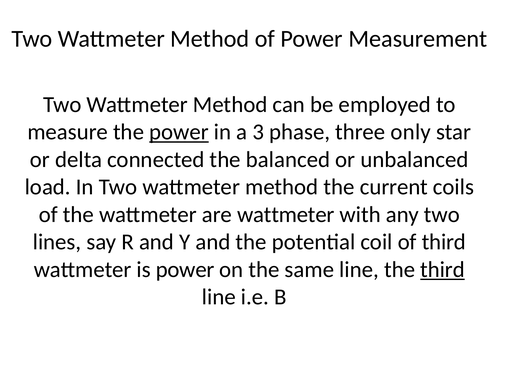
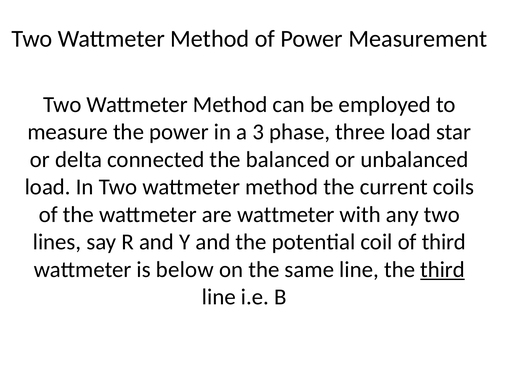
power underline: present -> none (179, 132)
three only: only -> load (411, 132)
is power: power -> below (185, 269)
